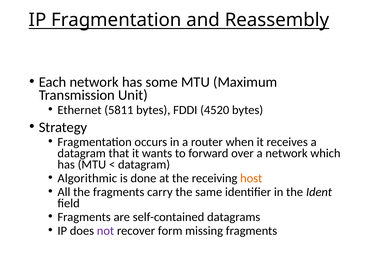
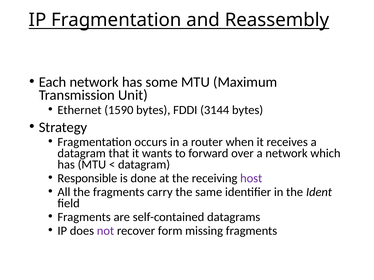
5811: 5811 -> 1590 (119, 110)
4520: 4520 -> 3144 (215, 110)
Algorithmic: Algorithmic -> Responsible (87, 179)
host colour: orange -> purple (251, 179)
